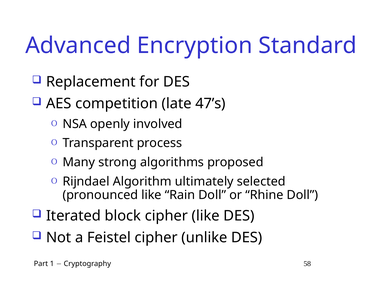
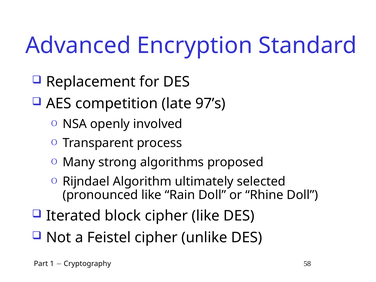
47’s: 47’s -> 97’s (210, 104)
